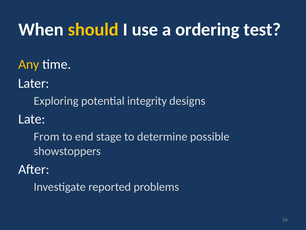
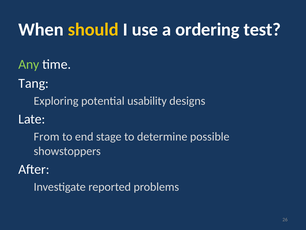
Any colour: yellow -> light green (29, 64)
Later: Later -> Tang (34, 83)
integrity: integrity -> usability (147, 101)
